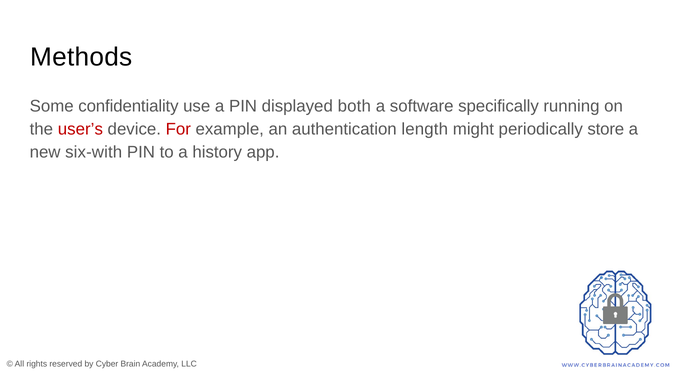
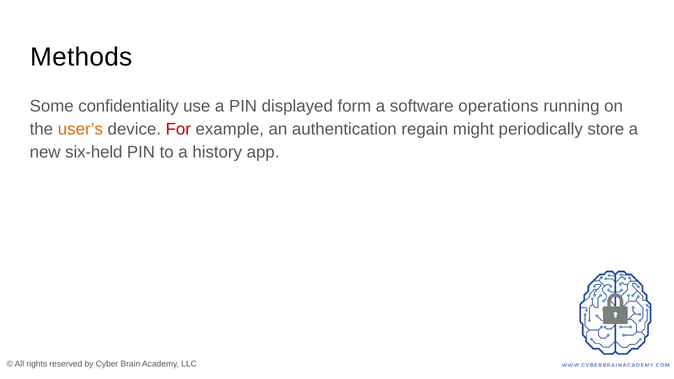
both: both -> form (354, 106)
specifically: specifically -> operations (498, 106)
user’s colour: red -> orange (80, 129)
length: length -> regain (425, 129)
six-with: six-with -> six-held (94, 152)
